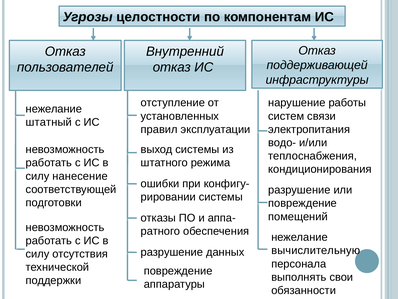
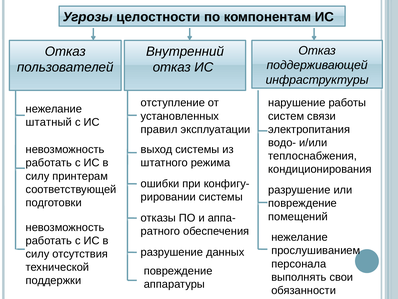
нанесение: нанесение -> принтерам (80, 176)
вычислительную: вычислительную -> прослушиванием (316, 250)
